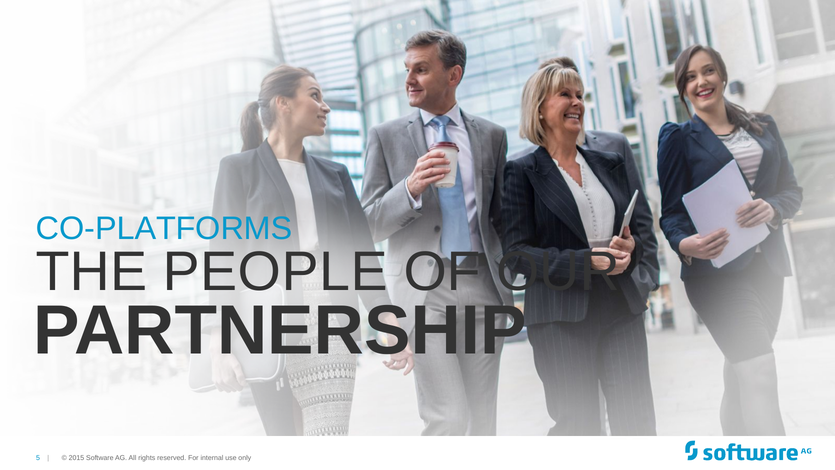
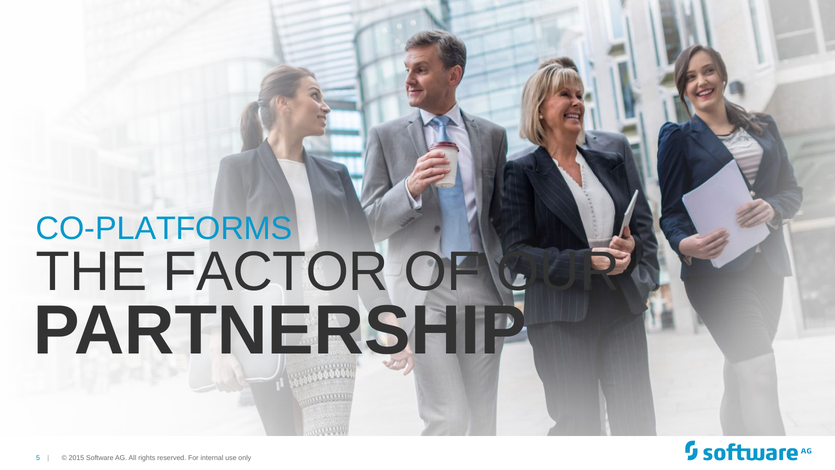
PEOPLE: PEOPLE -> FACTOR (276, 272)
